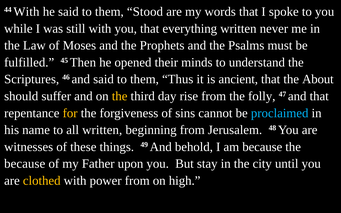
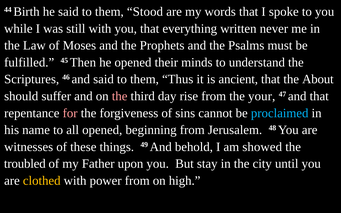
44 With: With -> Birth (27, 12)
the colour: yellow -> pink (120, 96)
folly: folly -> your (262, 96)
for colour: yellow -> pink (70, 113)
all written: written -> opened (102, 130)
am because: because -> showed (262, 147)
because: because -> troubled (25, 164)
